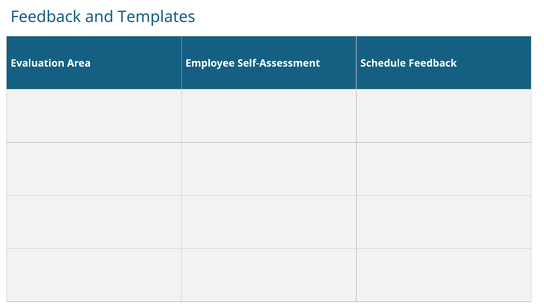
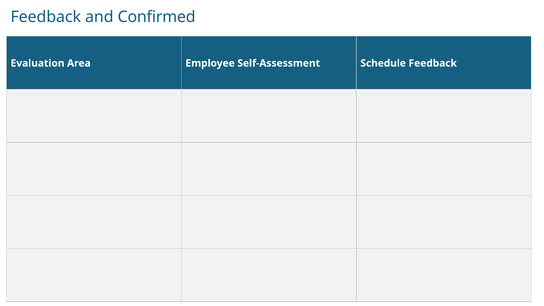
Templates: Templates -> Confirmed (157, 17)
